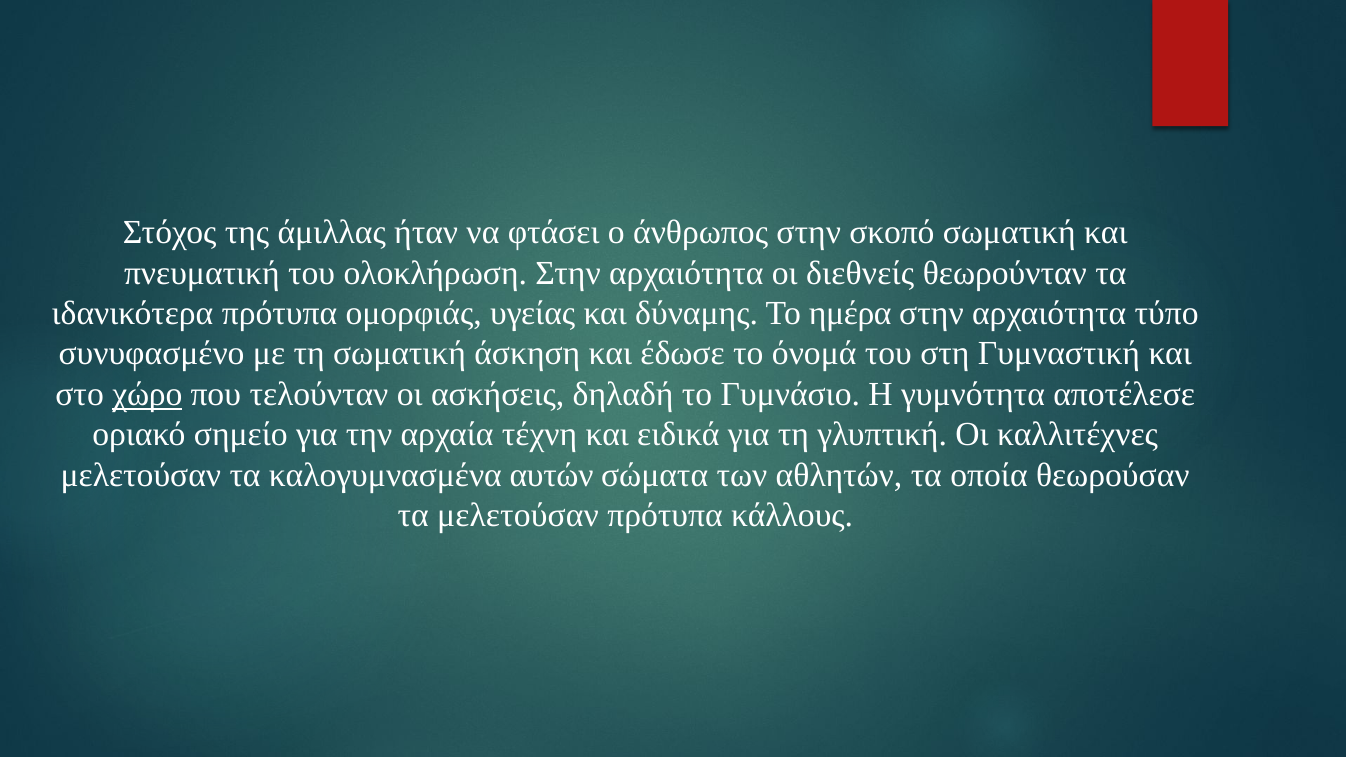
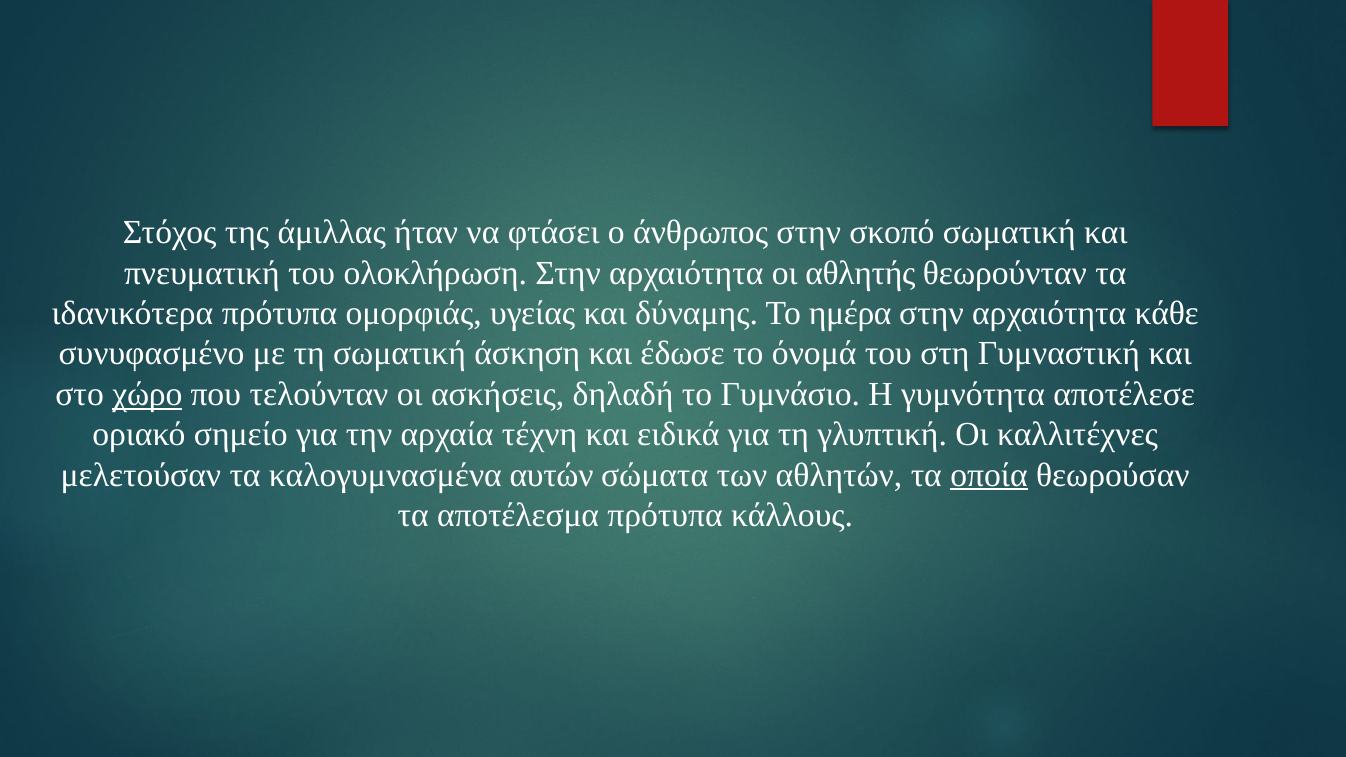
διεθνείς: διεθνείς -> αθλητής (860, 273)
τύπο: τύπο -> κάθε (1167, 314)
οποία underline: none -> present (989, 475)
τα μελετούσαν: μελετούσαν -> αποτέλεσμα (518, 515)
